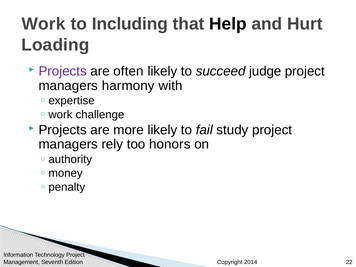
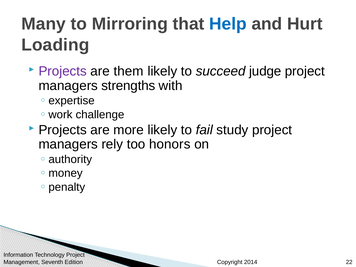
Work: Work -> Many (44, 24)
Including: Including -> Mirroring (130, 24)
Help colour: black -> blue (228, 24)
often: often -> them (129, 71)
harmony: harmony -> strengths (128, 86)
